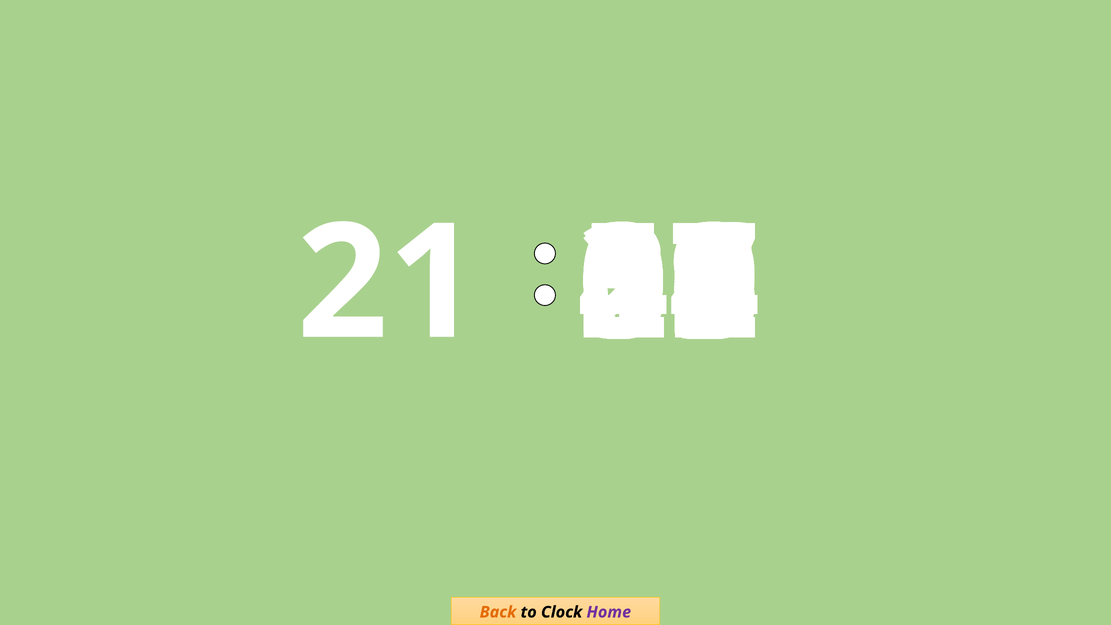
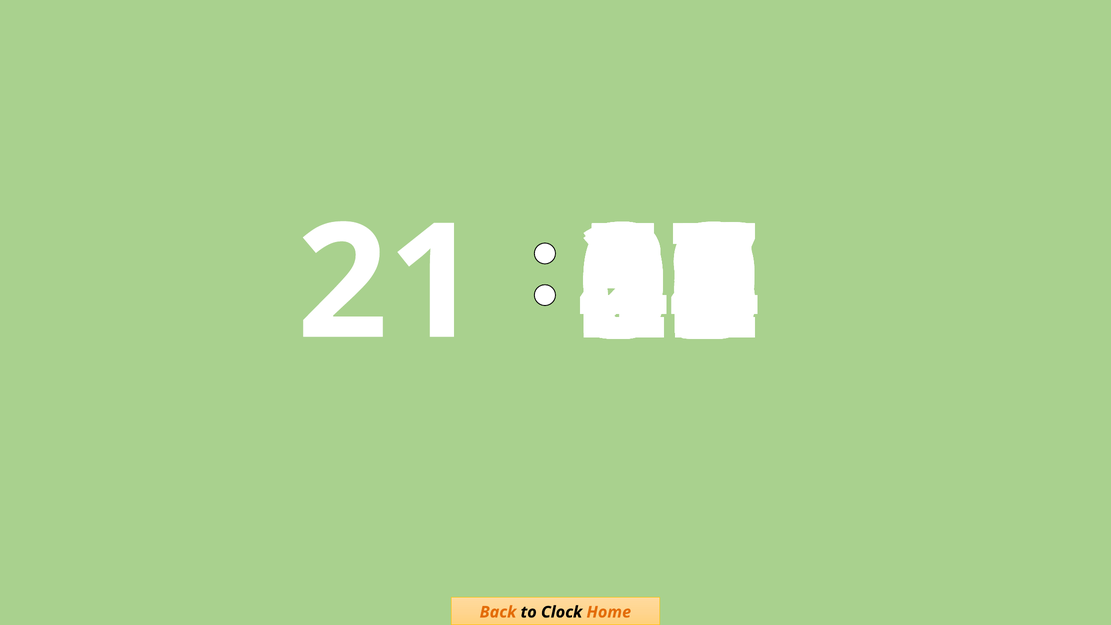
Home colour: purple -> orange (609, 612)
